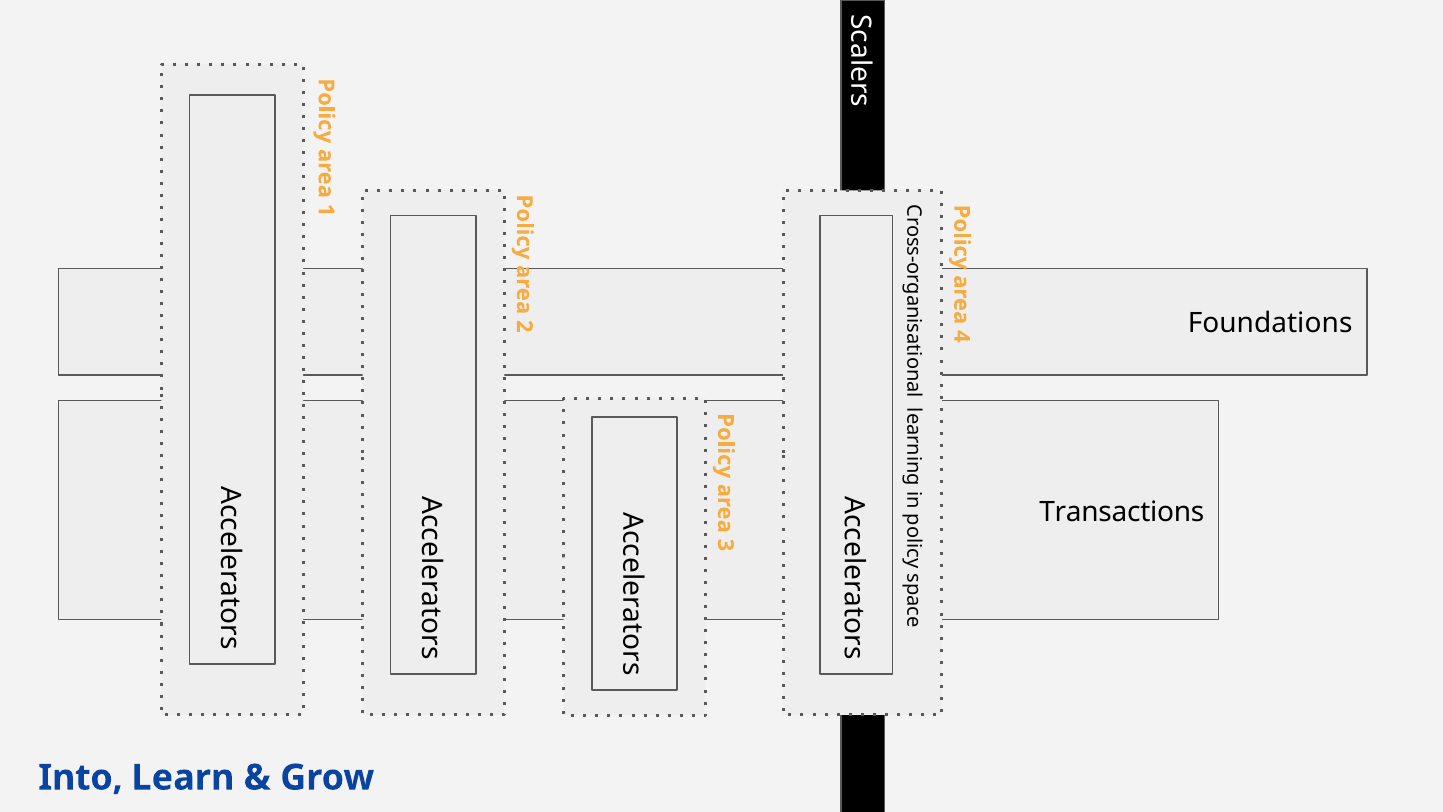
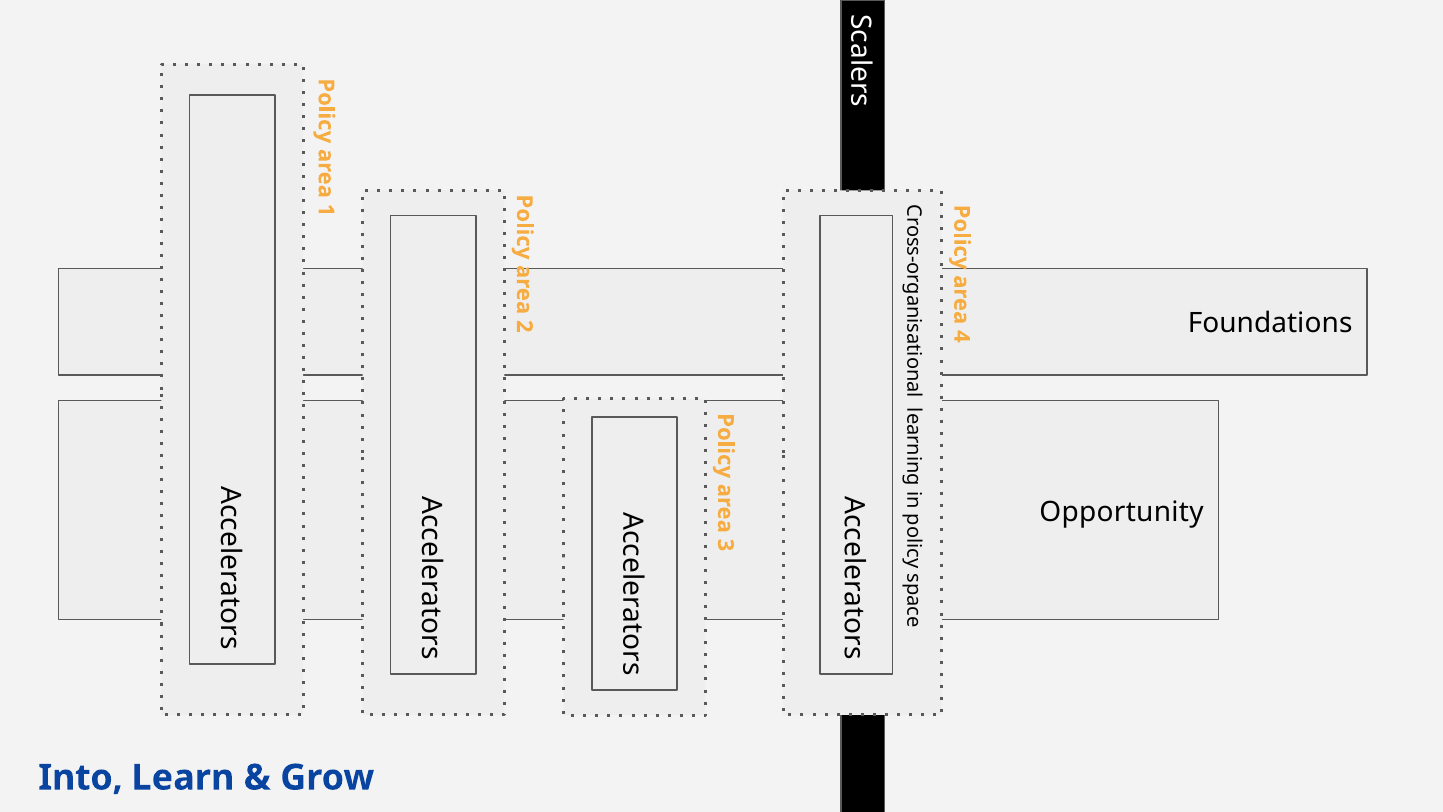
Transactions: Transactions -> Opportunity (1122, 512)
